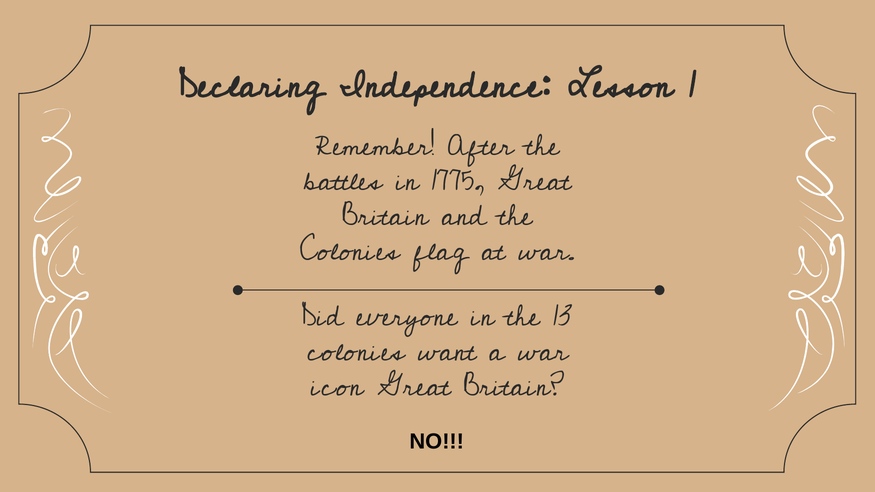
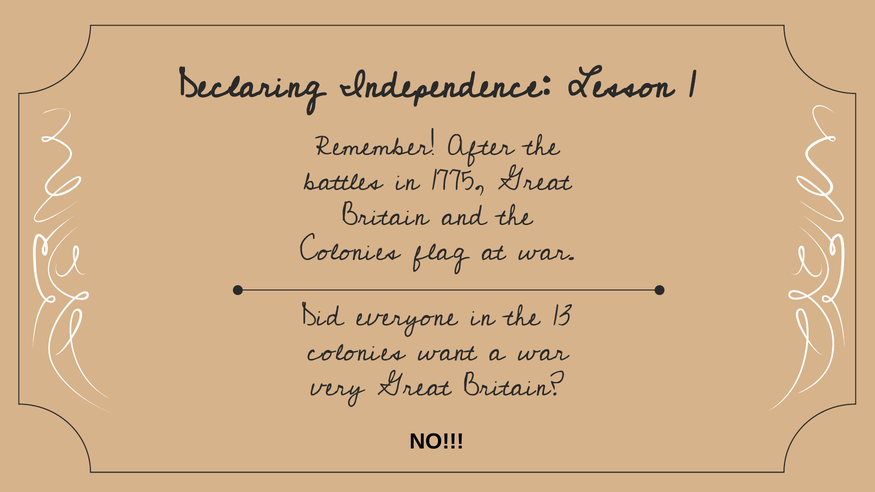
icon: icon -> very (337, 386)
